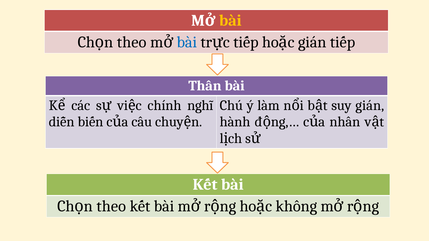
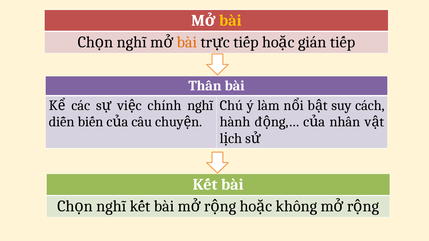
theo: theo -> nghĩ (132, 42)
bài colour: blue -> orange (187, 42)
suy gián: gián -> cách (370, 106)
theo: theo -> nghĩ (111, 207)
